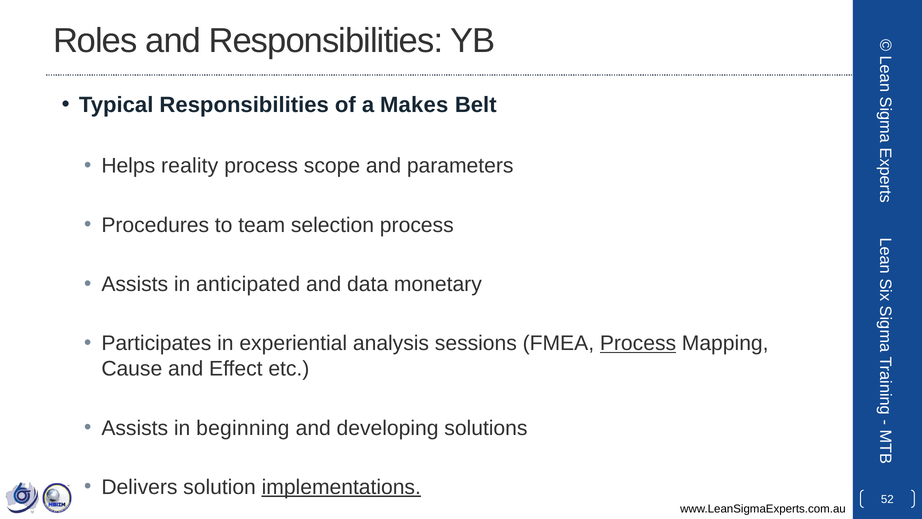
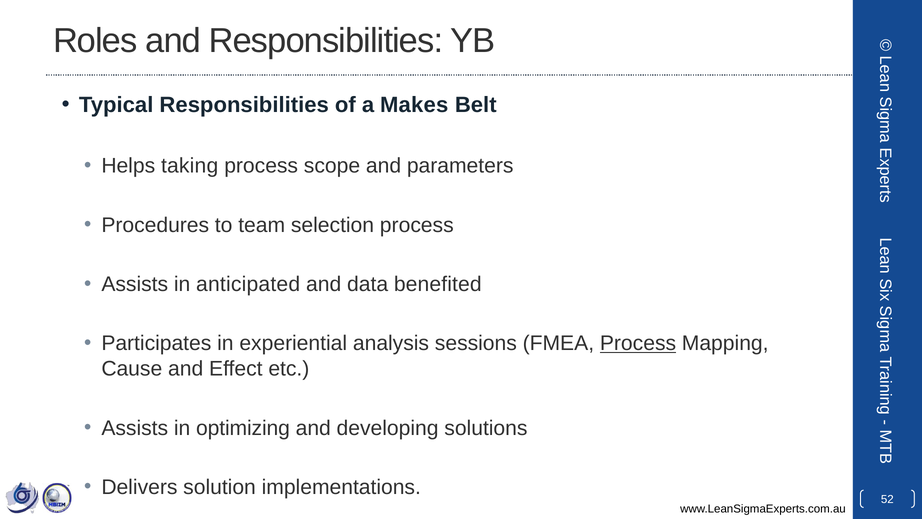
reality: reality -> taking (190, 166)
monetary: monetary -> benefited (438, 284)
beginning: beginning -> optimizing (243, 428)
implementations underline: present -> none (341, 487)
